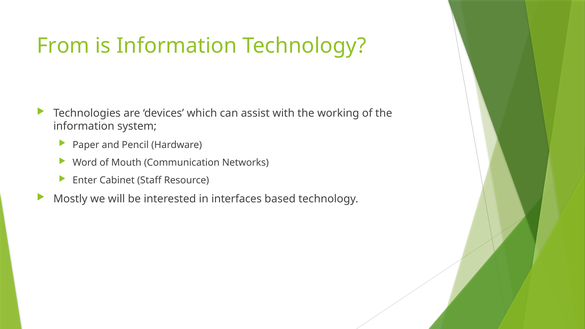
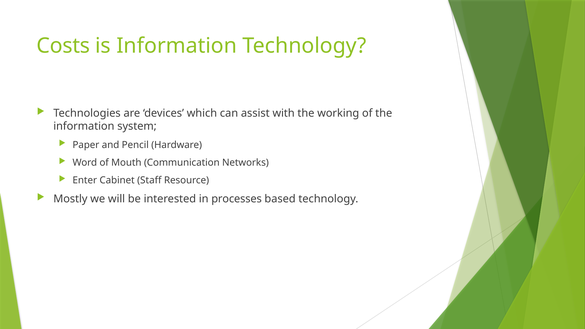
From: From -> Costs (63, 46)
interfaces: interfaces -> processes (237, 199)
